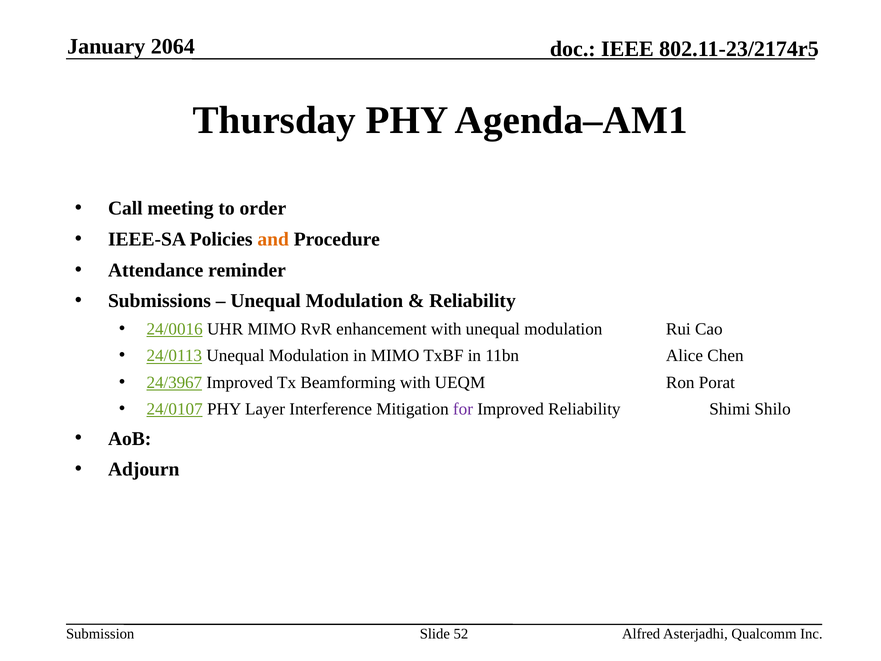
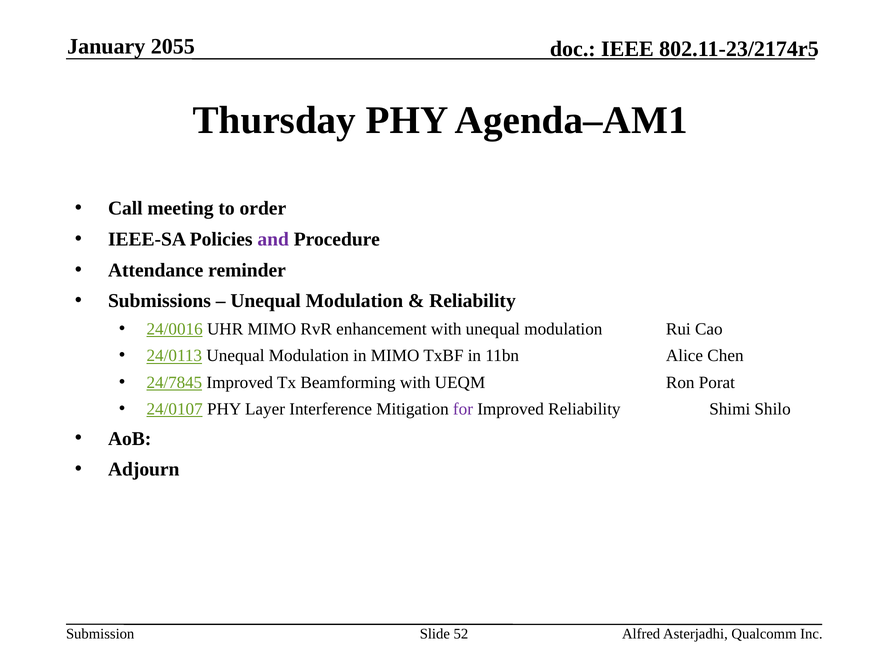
2064: 2064 -> 2055 (173, 47)
and colour: orange -> purple (273, 239)
24/3967: 24/3967 -> 24/7845 (174, 382)
